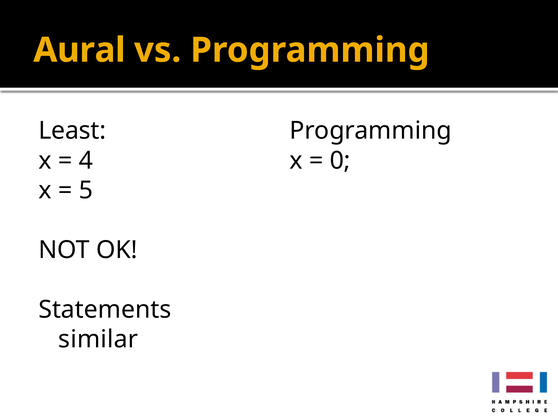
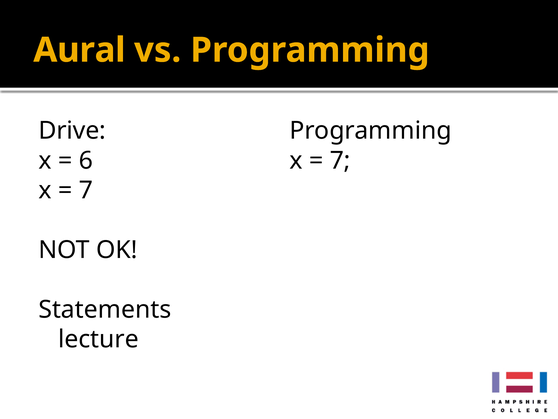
Least: Least -> Drive (72, 131)
4: 4 -> 6 (86, 160)
0: 0 -> 7 (340, 160)
5: 5 -> 7 (86, 190)
similar: similar -> lecture (98, 339)
